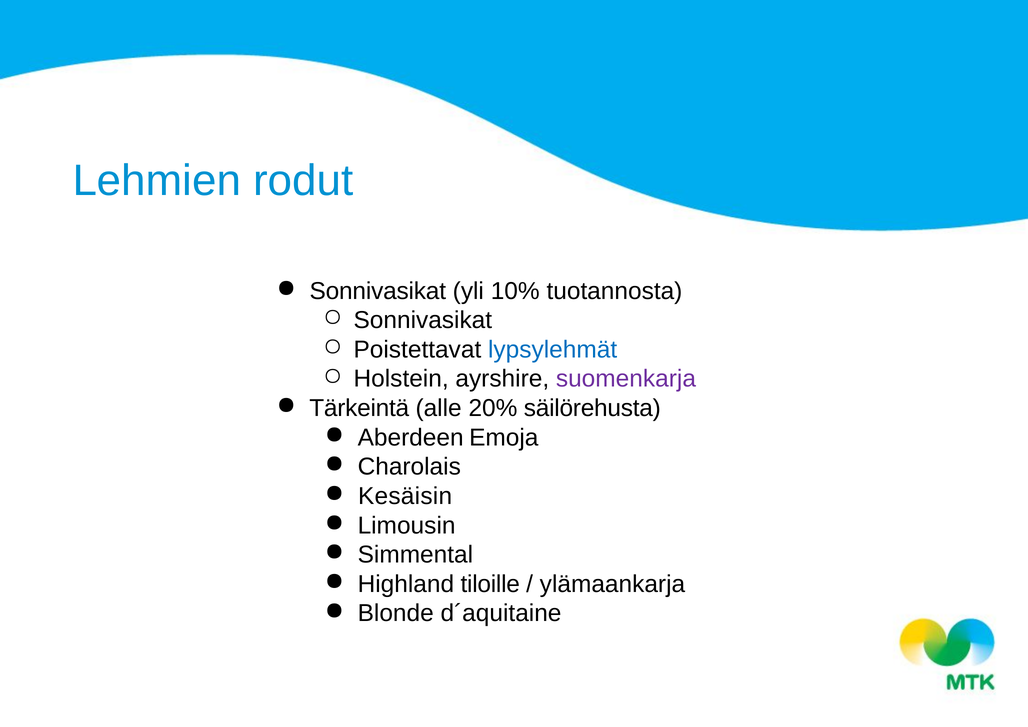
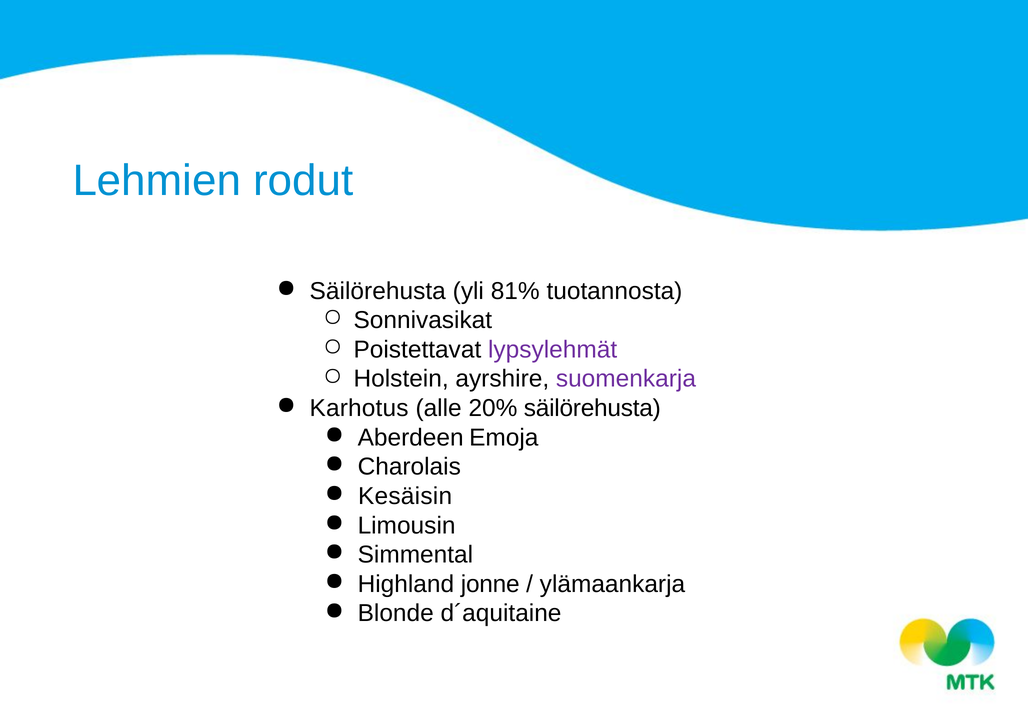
Sonnivasikat: Sonnivasikat -> Säilörehusta (378, 291)
10%: 10% -> 81% (515, 291)
lypsylehmät colour: blue -> purple (553, 350)
Tärkeintä: Tärkeintä -> Karhotus (359, 408)
tiloille: tiloille -> jonne (490, 584)
